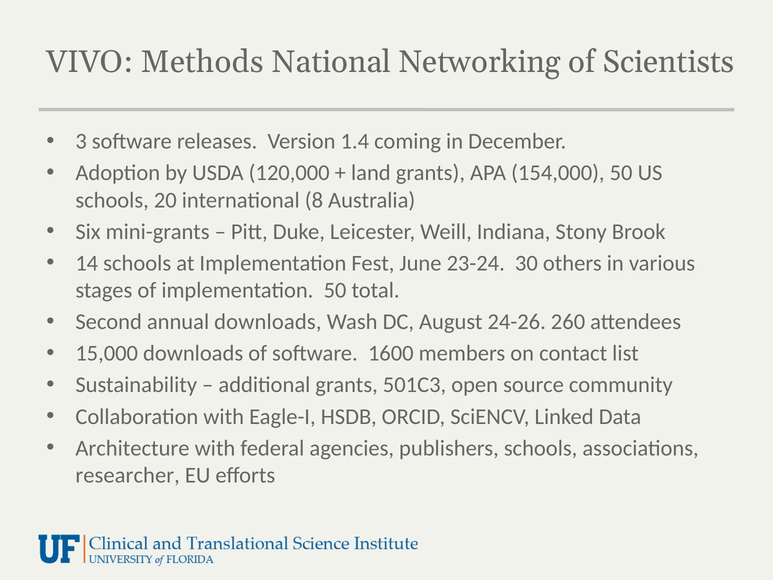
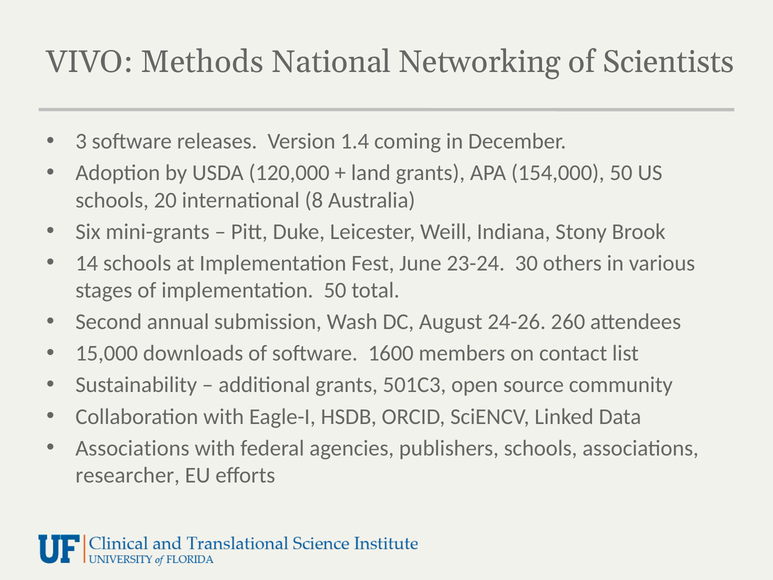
annual downloads: downloads -> submission (268, 322)
Architecture: Architecture -> Associations (132, 448)
